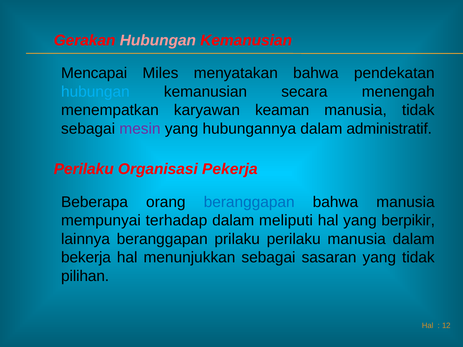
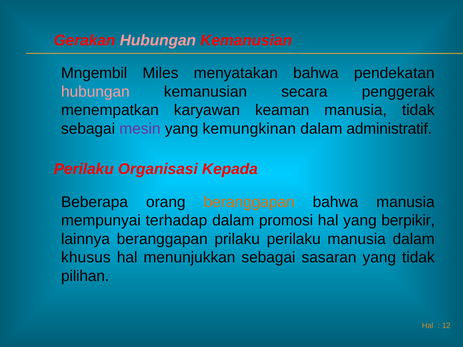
Mencapai: Mencapai -> Mngembil (94, 73)
hubungan colour: light blue -> pink (95, 92)
menengah: menengah -> penggerak (398, 92)
hubungannya: hubungannya -> kemungkinan (249, 129)
Pekerja: Pekerja -> Kepada (230, 169)
beranggapan colour: blue -> orange (249, 202)
meliputi: meliputi -> promosi (286, 221)
bekerja: bekerja -> khusus (86, 258)
